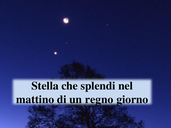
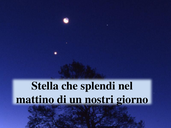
regno: regno -> nostri (99, 100)
